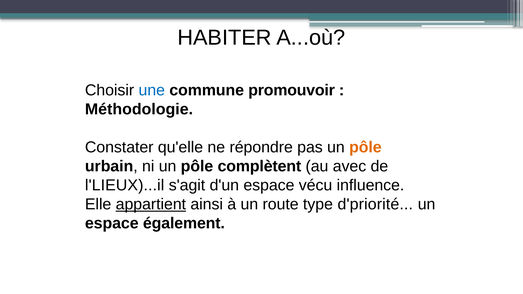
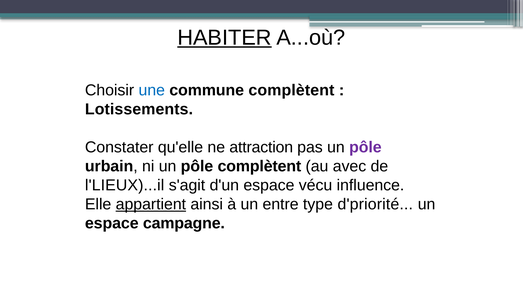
HABITER underline: none -> present (224, 38)
commune promouvoir: promouvoir -> complètent (291, 90)
Méthodologie: Méthodologie -> Lotissements (139, 109)
répondre: répondre -> attraction (261, 147)
pôle colour: orange -> purple (365, 147)
route: route -> entre (281, 204)
également: également -> campagne (184, 223)
